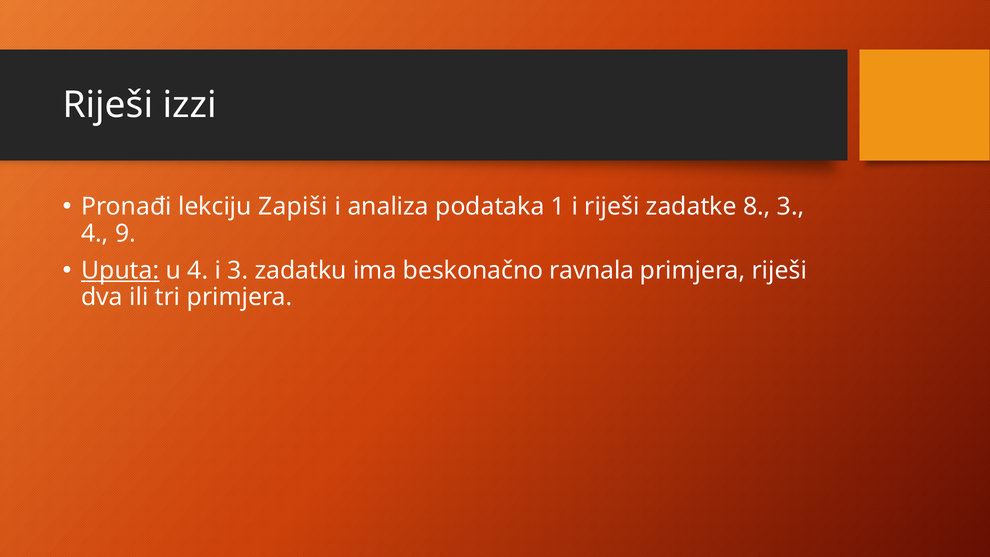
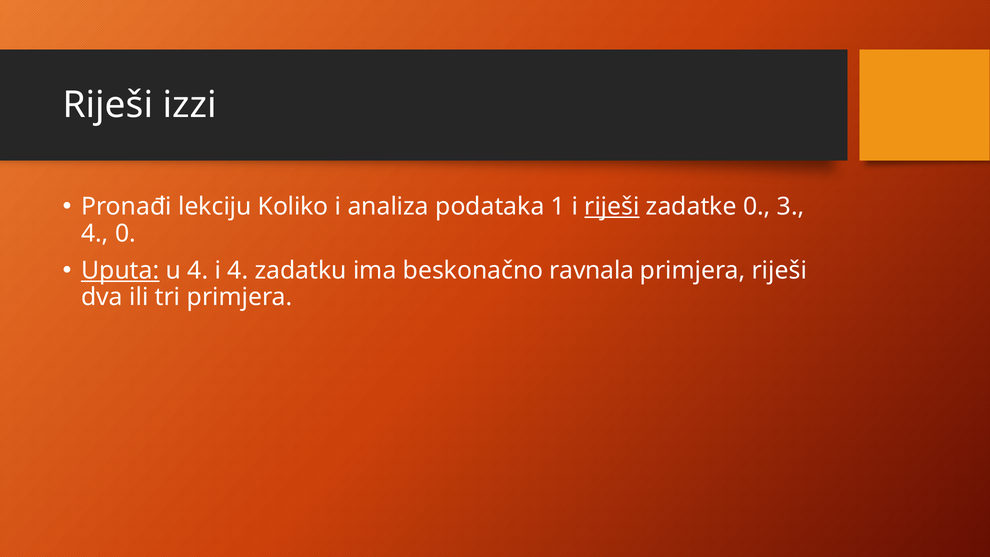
Zapiši: Zapiši -> Koliko (293, 207)
riješi underline: none -> present (612, 207)
zadatke 8: 8 -> 0 (757, 207)
4 9: 9 -> 0 (125, 233)
i 3: 3 -> 4 (238, 270)
